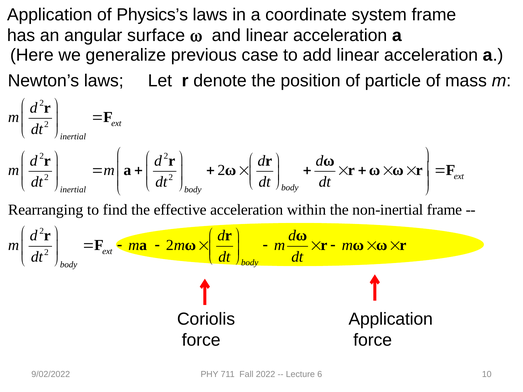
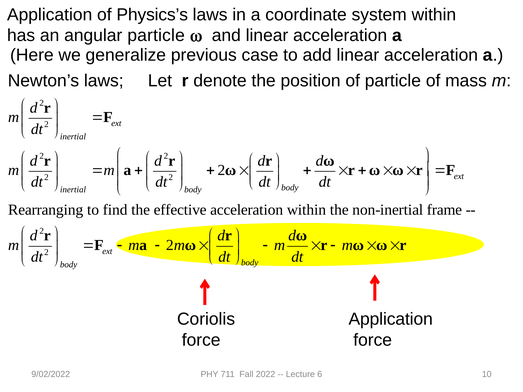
system frame: frame -> within (434, 15)
angular surface: surface -> particle (156, 36)
